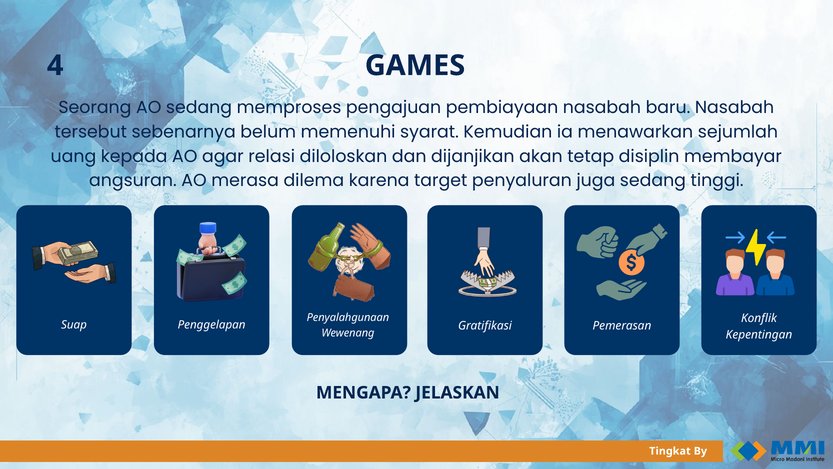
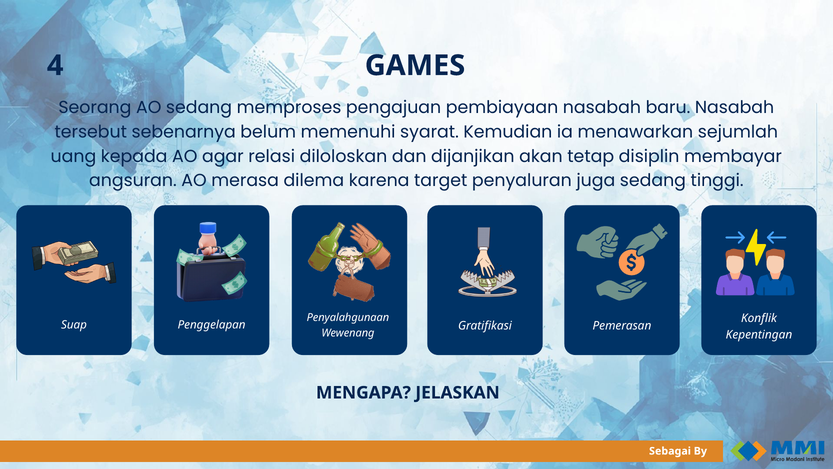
Tingkat: Tingkat -> Sebagai (670, 451)
